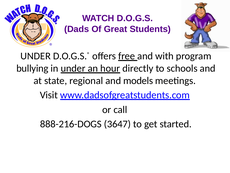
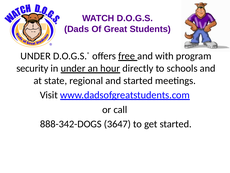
bullying: bullying -> security (32, 68)
and models: models -> started (138, 80)
888-216-DOGS: 888-216-DOGS -> 888-342-DOGS (71, 124)
